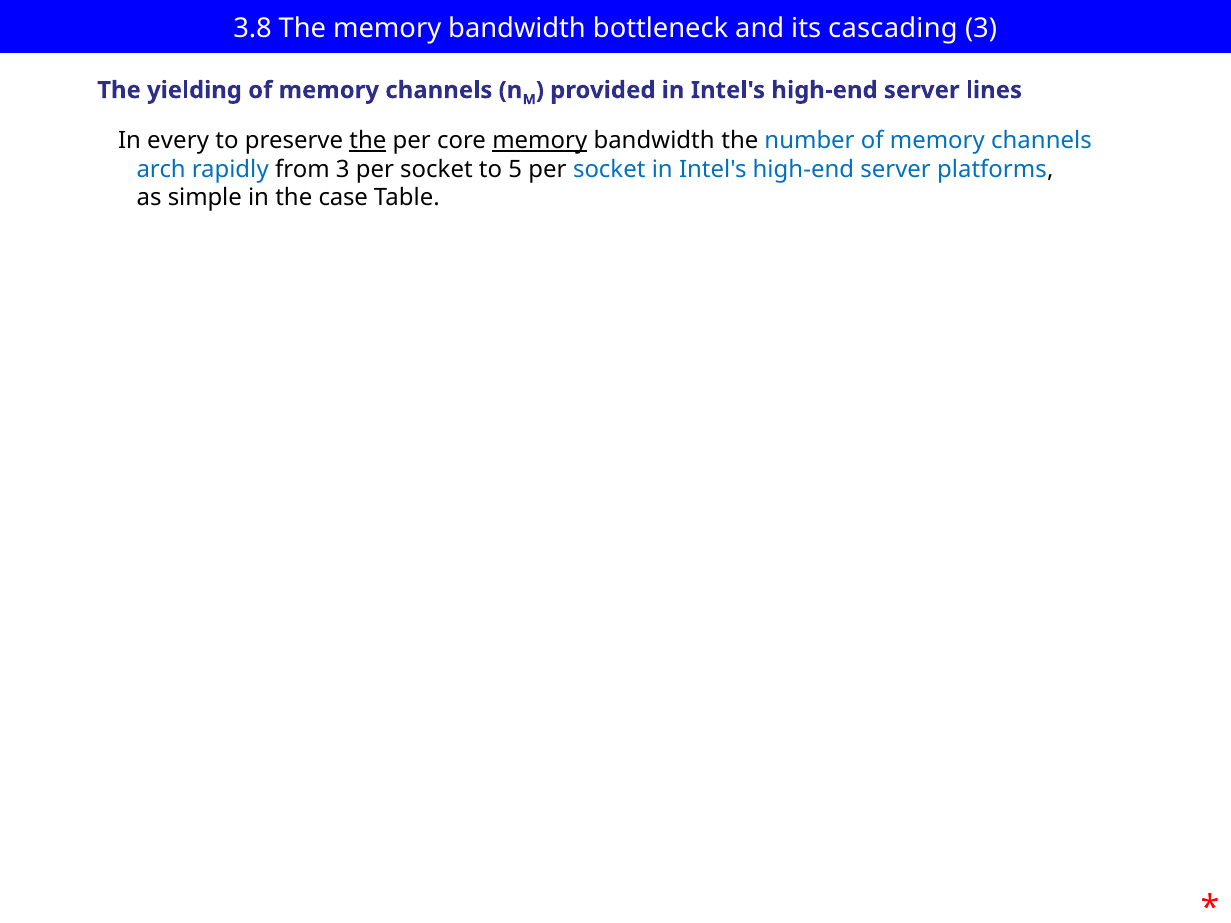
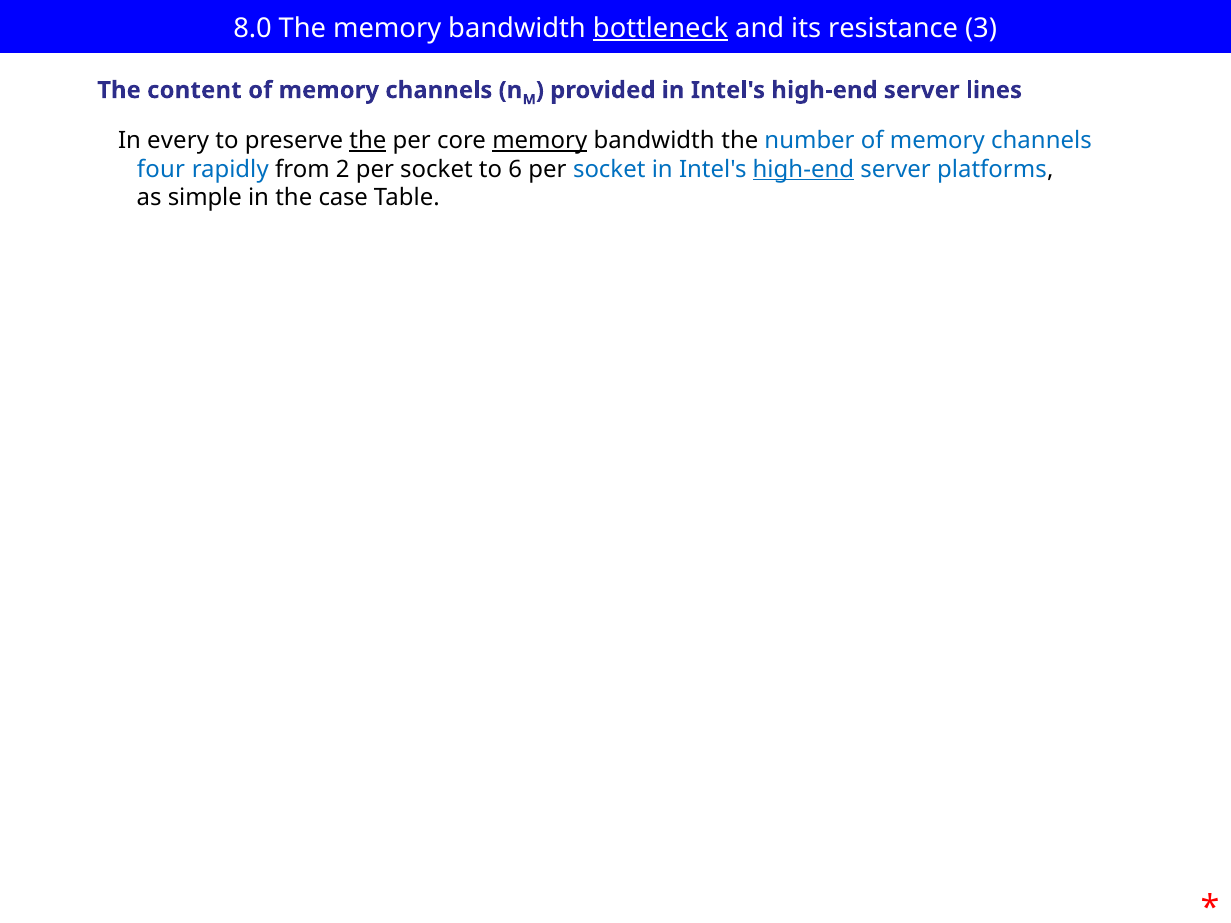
3.8: 3.8 -> 8.0 (252, 28)
bottleneck underline: none -> present (661, 28)
cascading: cascading -> resistance (893, 28)
yielding: yielding -> content (194, 90)
arch: arch -> four (161, 169)
from 3: 3 -> 2 (343, 169)
5: 5 -> 6 (515, 169)
high-end underline: none -> present (803, 169)
